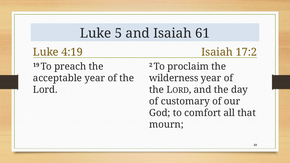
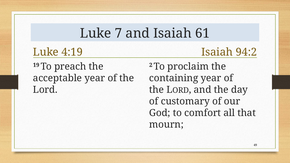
5: 5 -> 7 (118, 33)
17:2: 17:2 -> 94:2 (246, 52)
wilderness: wilderness -> containing (174, 78)
